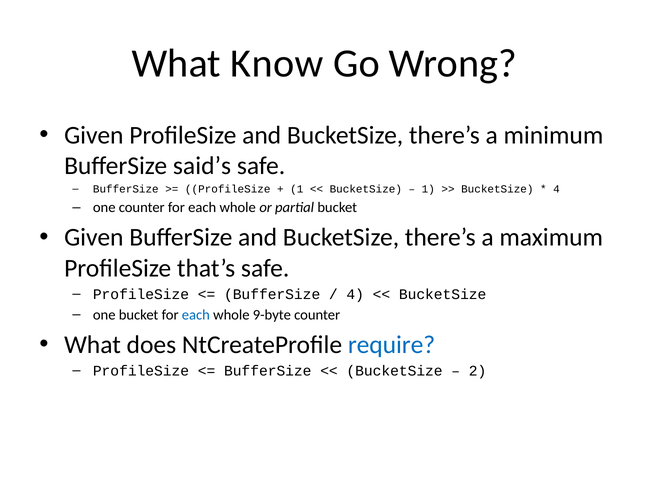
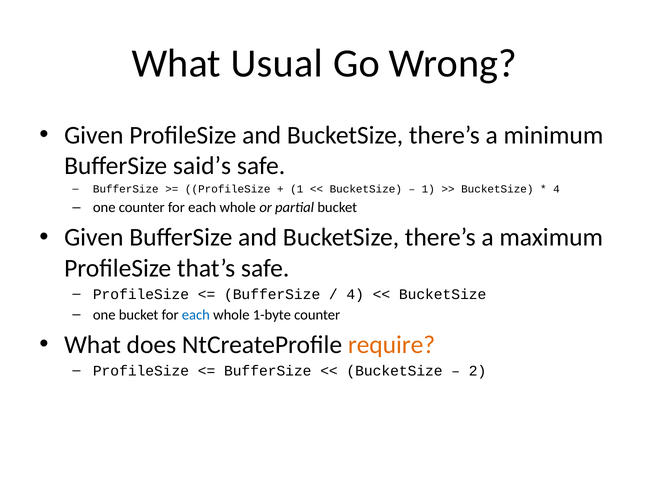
Know: Know -> Usual (277, 64)
9-byte: 9-byte -> 1-byte (272, 315)
require colour: blue -> orange (392, 345)
